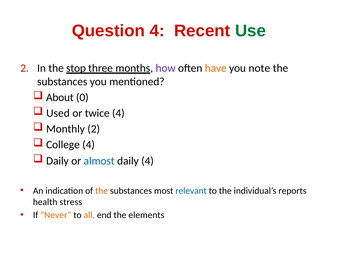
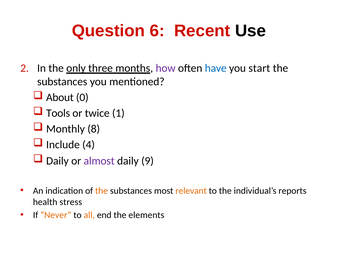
Question 4: 4 -> 6 (157, 31)
Use colour: green -> black (251, 31)
stop: stop -> only (76, 68)
have colour: orange -> blue (216, 68)
note: note -> start (259, 68)
Used: Used -> Tools (58, 113)
twice 4: 4 -> 1 (118, 113)
Monthly 2: 2 -> 8 (94, 129)
College: College -> Include (63, 145)
almost colour: blue -> purple (99, 161)
daily 4: 4 -> 9 (148, 161)
relevant colour: blue -> orange (191, 191)
